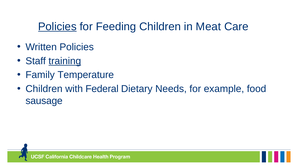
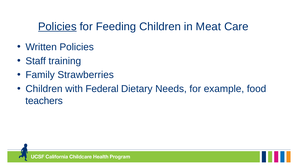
training underline: present -> none (65, 61)
Temperature: Temperature -> Strawberries (86, 75)
sausage: sausage -> teachers (44, 101)
